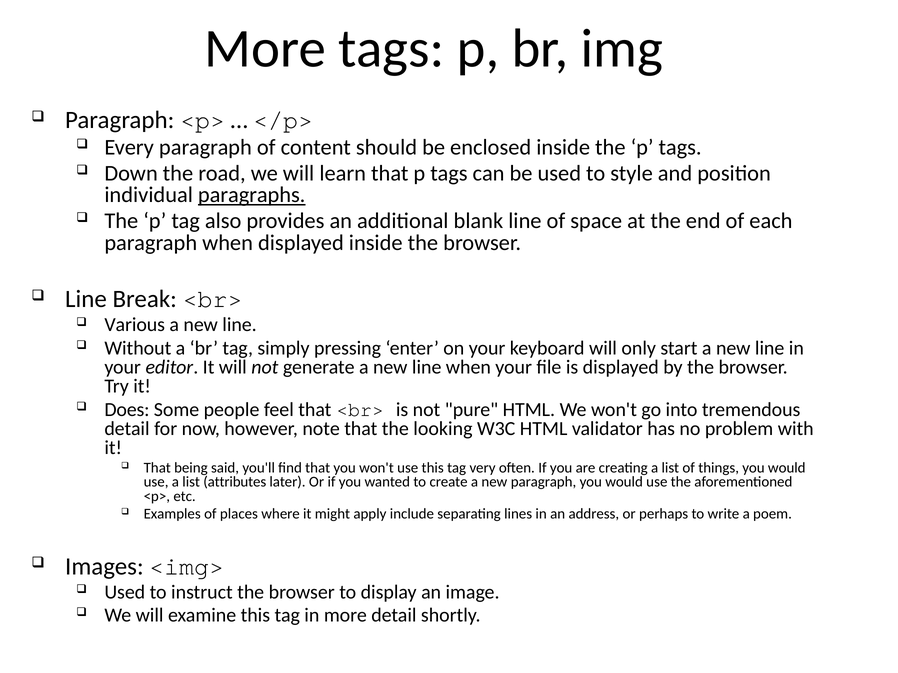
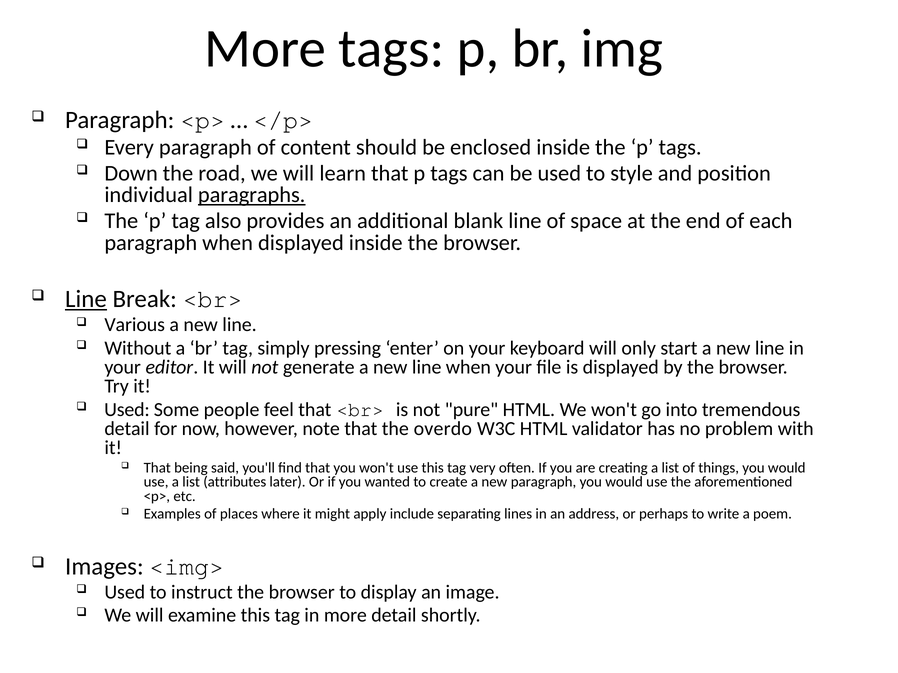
Line underline: none -> present (86, 299)
Does: Does -> Used (127, 410)
looking: looking -> overdo (443, 429)
